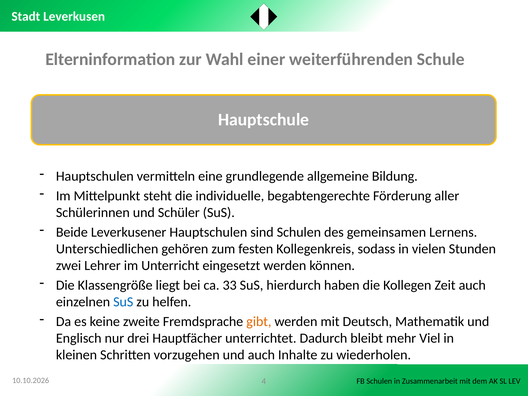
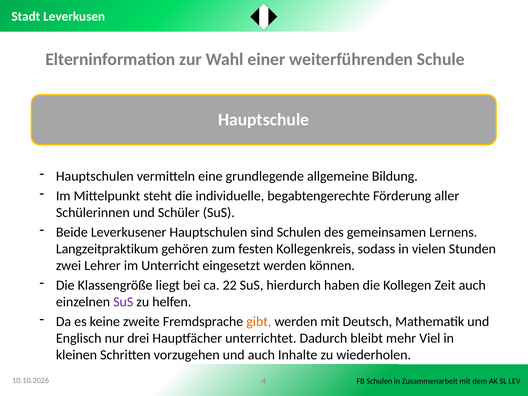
Unterschiedlichen: Unterschiedlichen -> Langzeitpraktikum (107, 249)
33: 33 -> 22 (230, 285)
SuS colour: blue -> purple (123, 302)
